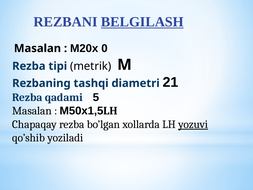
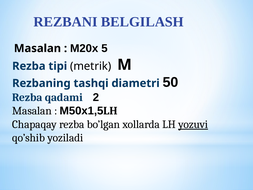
BELGILASH underline: present -> none (142, 22)
0: 0 -> 5 (104, 48)
21: 21 -> 50 (171, 82)
5: 5 -> 2 (96, 97)
